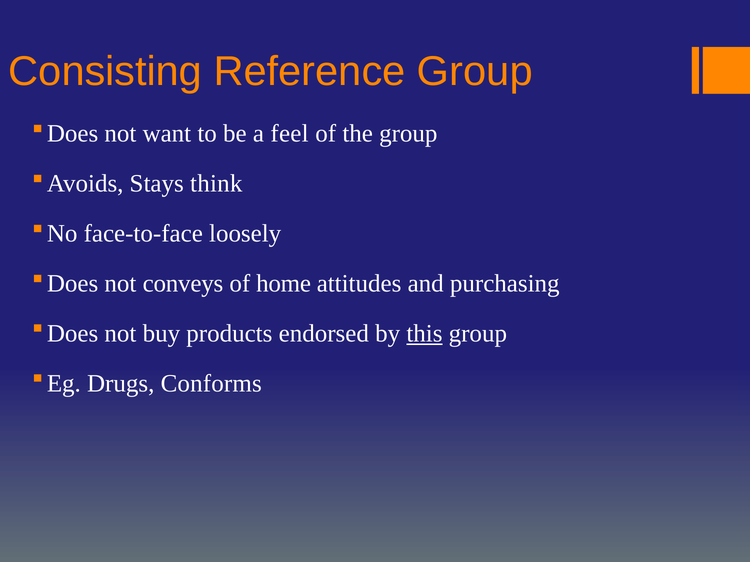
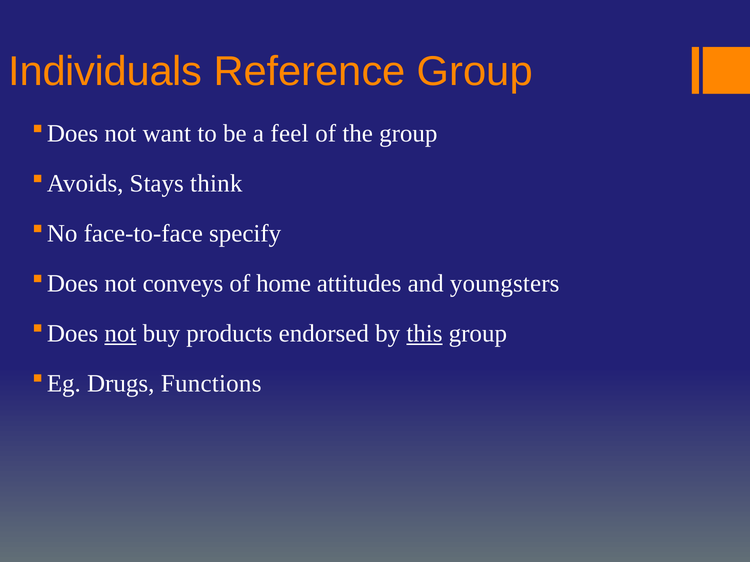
Consisting: Consisting -> Individuals (105, 71)
loosely: loosely -> specify (245, 234)
purchasing: purchasing -> youngsters (505, 284)
not underline: none -> present (120, 334)
Conforms: Conforms -> Functions (211, 384)
